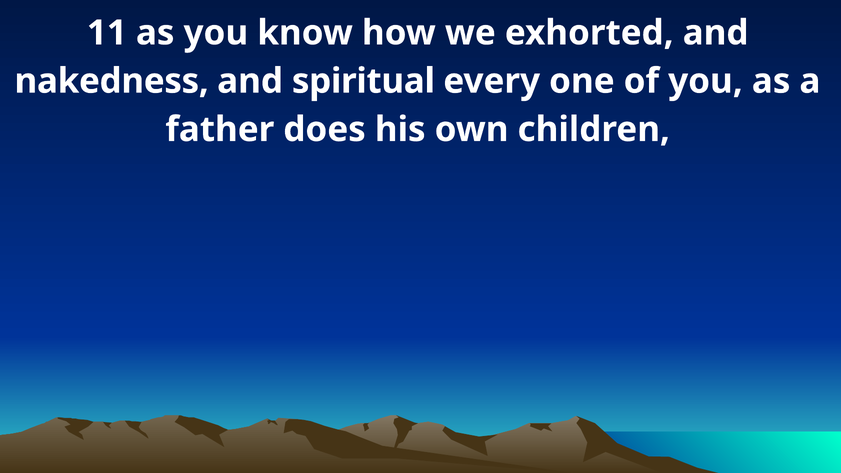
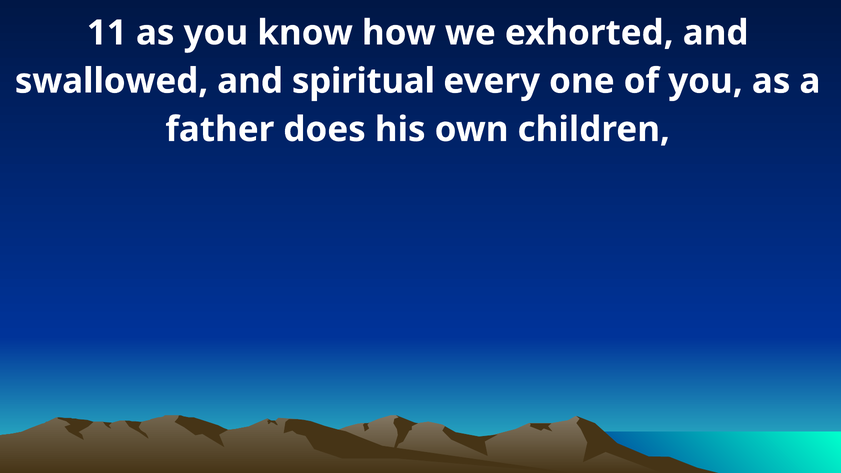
nakedness: nakedness -> swallowed (112, 81)
